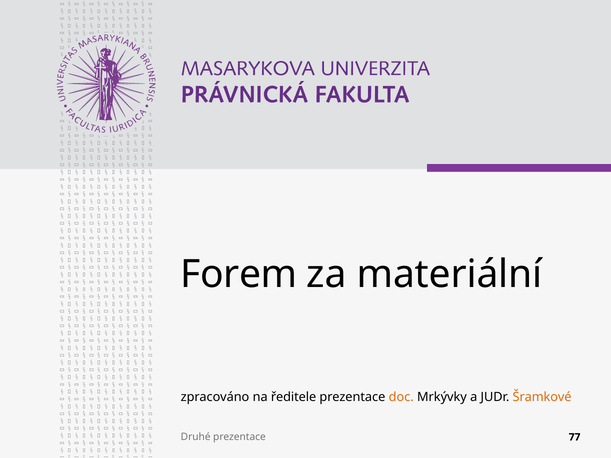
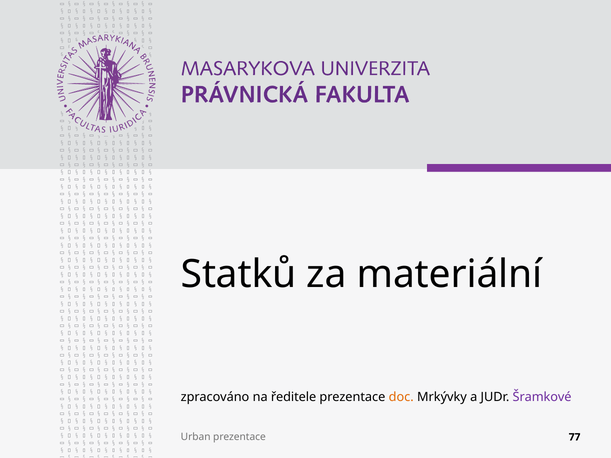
Forem: Forem -> Statků (239, 275)
Šramkové colour: orange -> purple (542, 397)
Druhé: Druhé -> Urban (196, 437)
